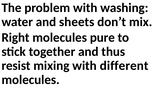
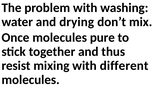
sheets: sheets -> drying (77, 22)
Right: Right -> Once (15, 37)
